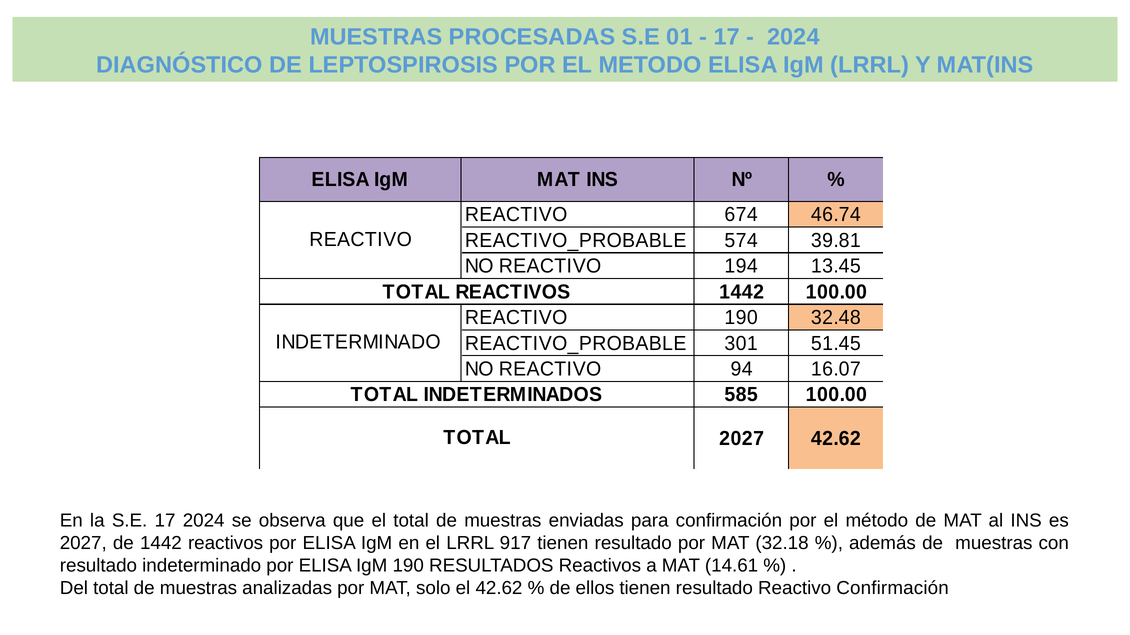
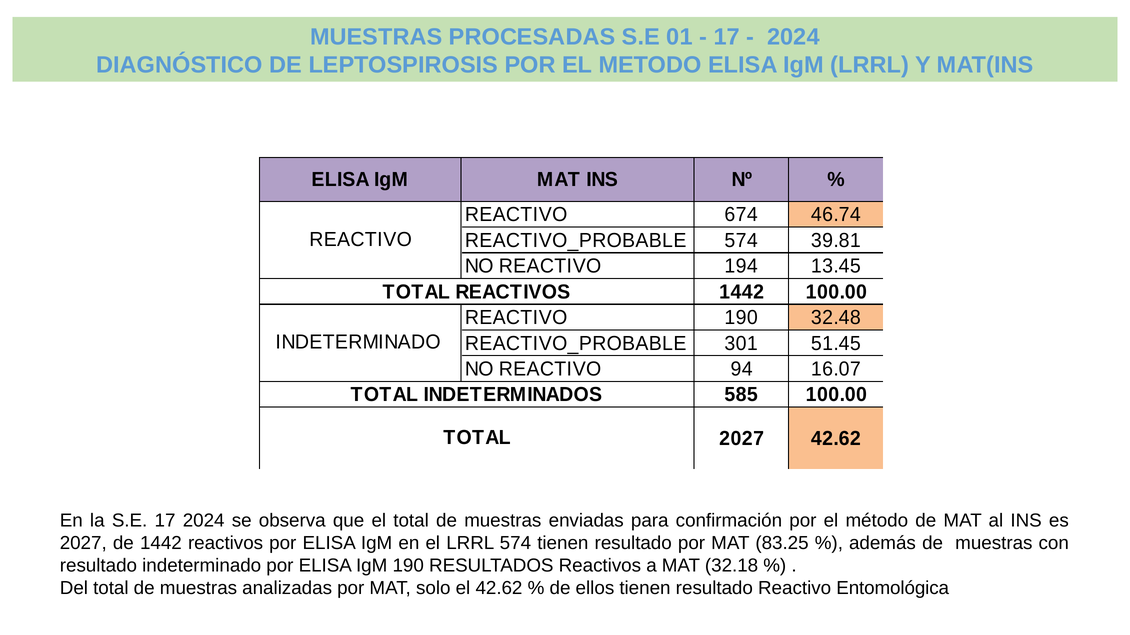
LRRL 917: 917 -> 574 (515, 543)
32.18: 32.18 -> 83.25 (782, 543)
14.61: 14.61 -> 32.18 (732, 566)
Reactivo Confirmación: Confirmación -> Entomológica (893, 589)
